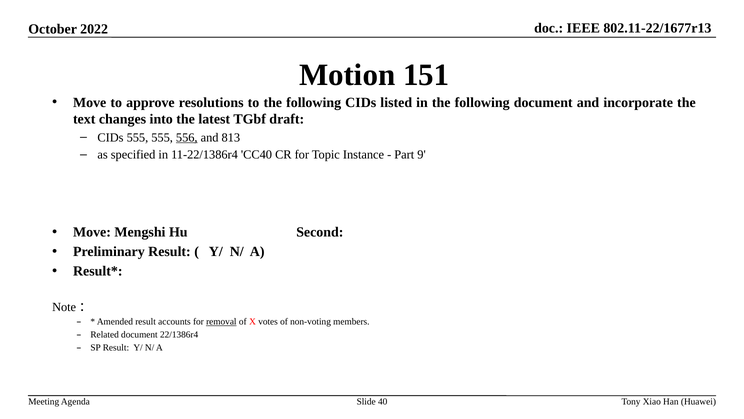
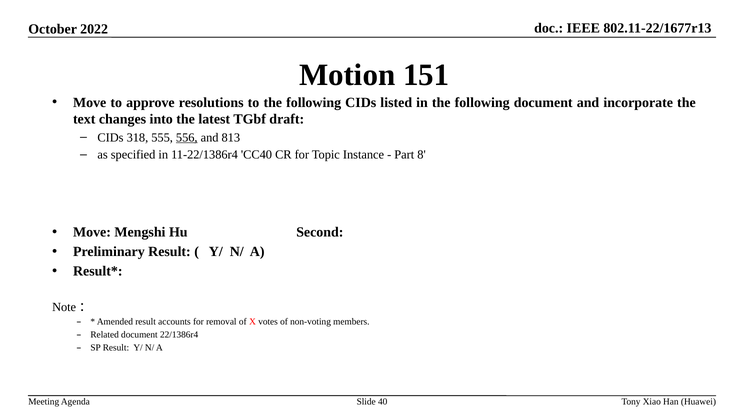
CIDs 555: 555 -> 318 (137, 137)
9: 9 -> 8 (422, 155)
removal underline: present -> none (221, 321)
